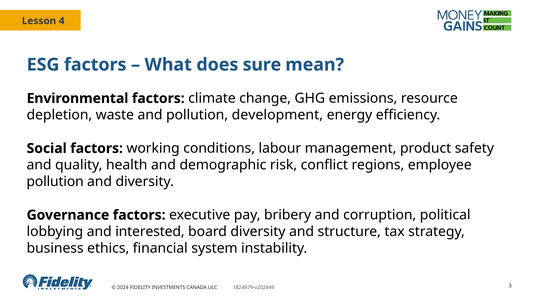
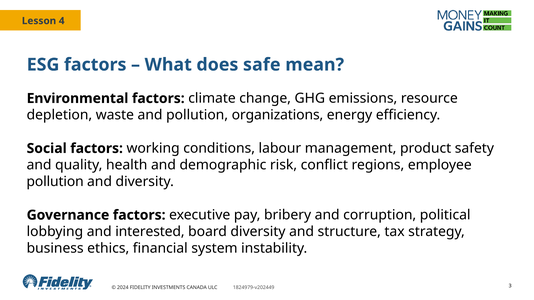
sure: sure -> safe (262, 65)
development: development -> organizations (277, 115)
